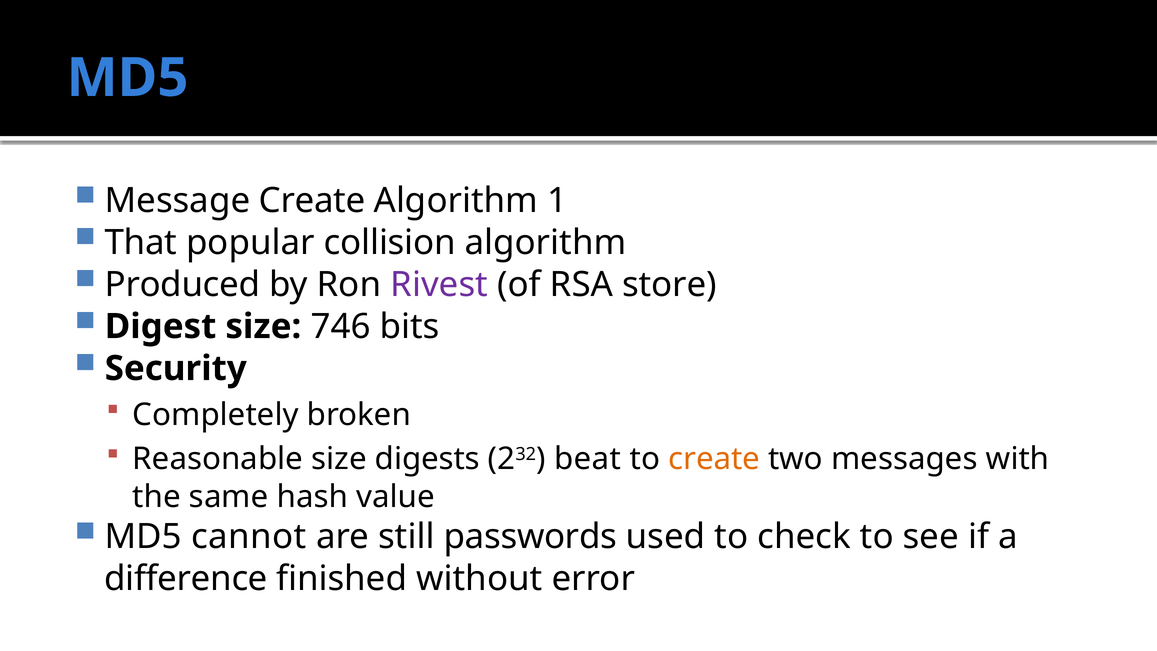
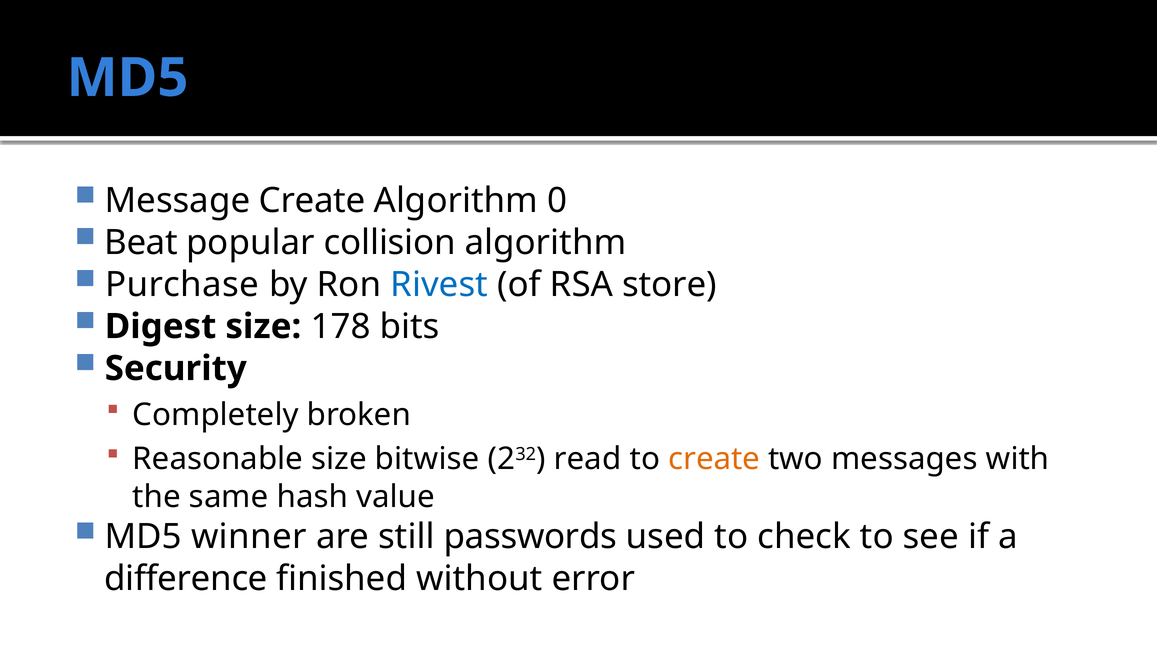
1: 1 -> 0 (557, 201)
That: That -> Beat (141, 243)
Produced: Produced -> Purchase (182, 284)
Rivest colour: purple -> blue (439, 284)
746: 746 -> 178 (341, 326)
digests: digests -> bitwise (427, 459)
beat: beat -> read (588, 459)
cannot: cannot -> winner (249, 537)
